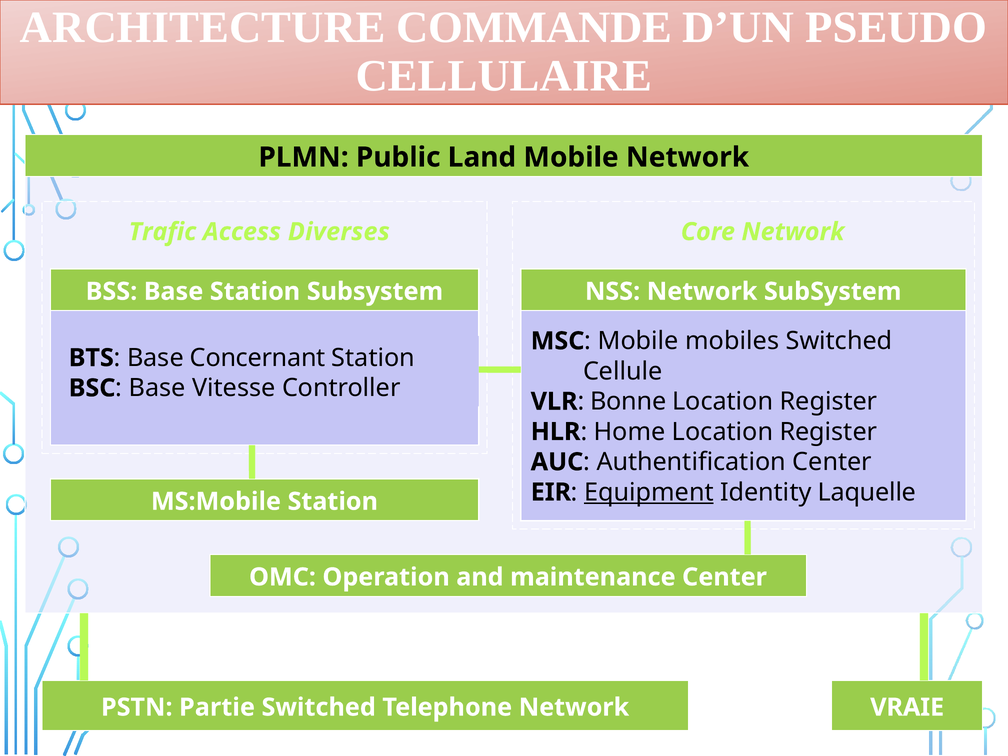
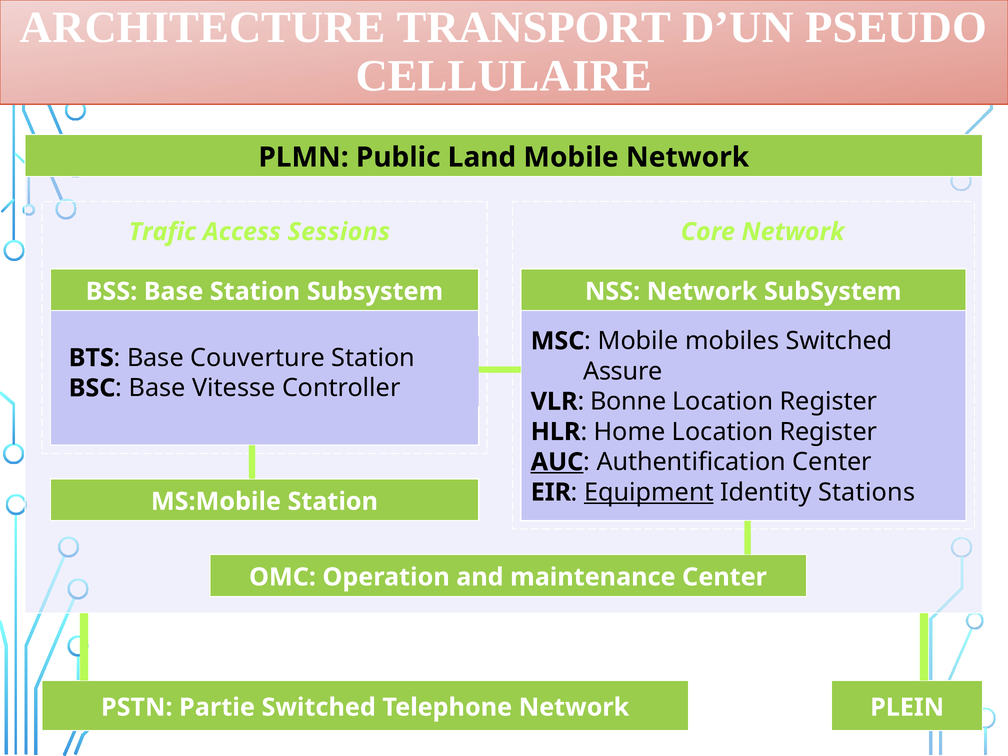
COMMANDE: COMMANDE -> TRANSPORT (534, 28)
Diverses: Diverses -> Sessions (339, 232)
Concernant: Concernant -> Couverture (258, 358)
Cellule: Cellule -> Assure (623, 371)
AUC underline: none -> present (557, 462)
Laquelle: Laquelle -> Stations (867, 492)
VRAIE: VRAIE -> PLEIN (907, 707)
